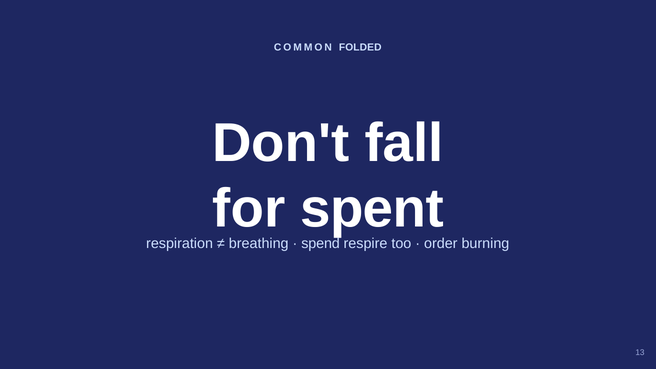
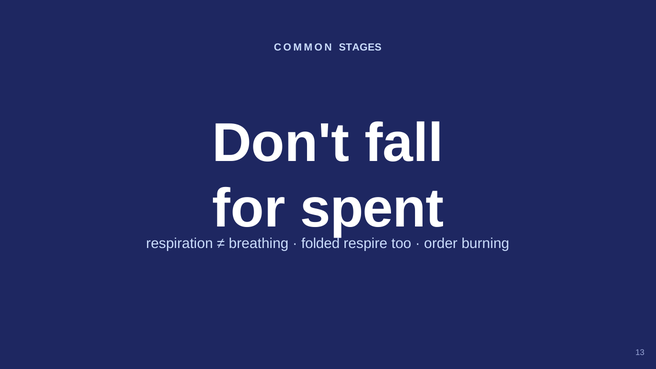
FOLDED: FOLDED -> STAGES (360, 47)
spend: spend -> folded (321, 243)
